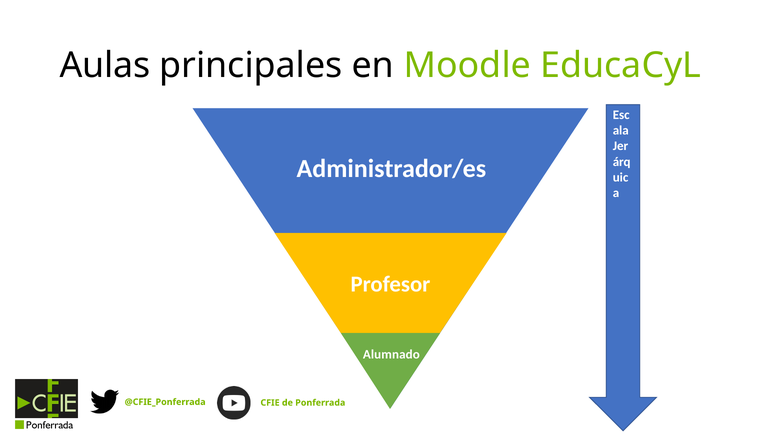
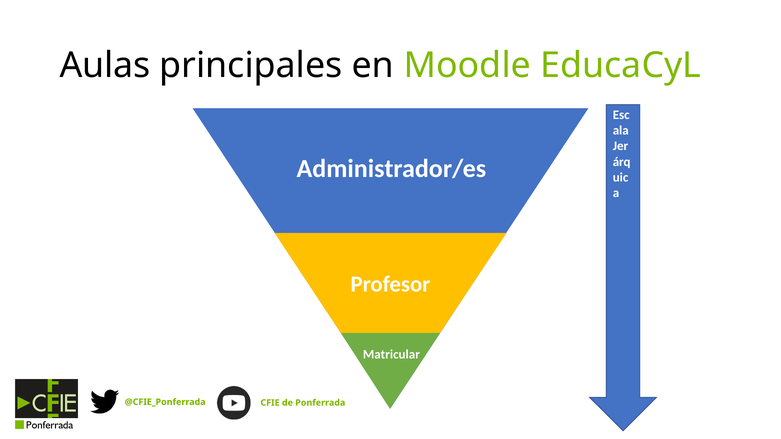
Alumnado: Alumnado -> Matricular (391, 355)
